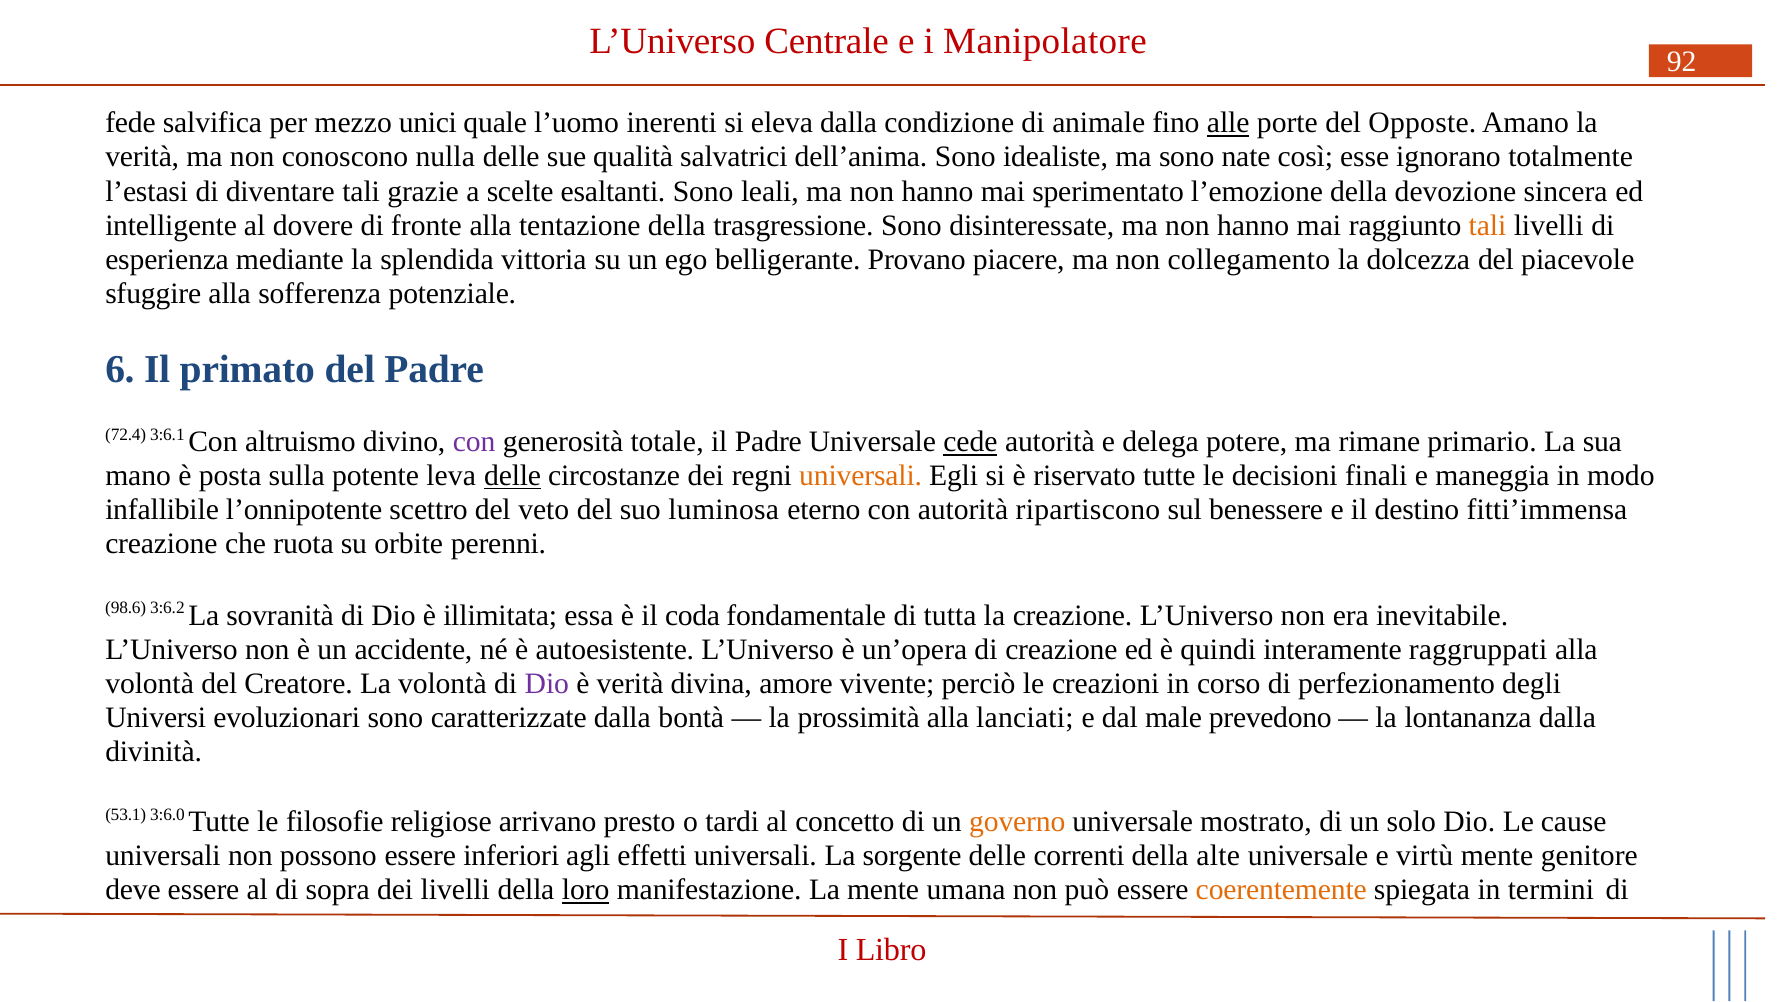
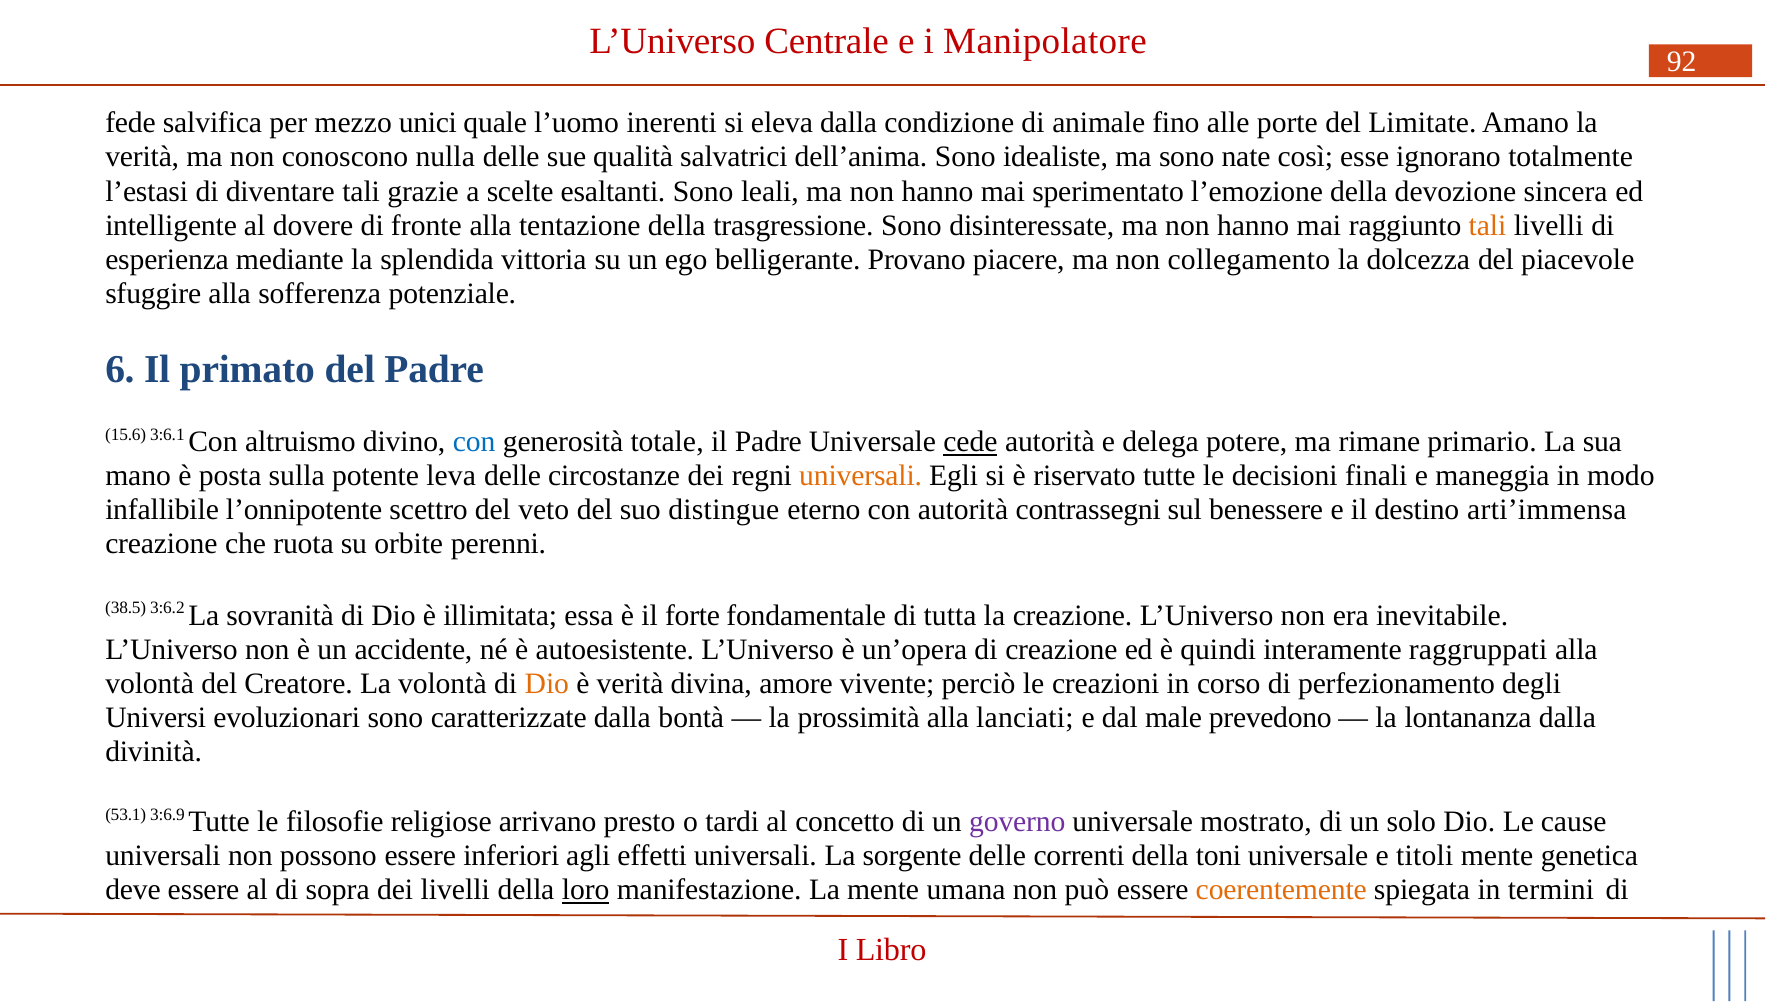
alle underline: present -> none (1228, 123)
Opposte: Opposte -> Limitate (1422, 123)
72.4: 72.4 -> 15.6 (126, 435)
con colour: purple -> blue (474, 442)
delle underline: present -> none (513, 476)
luminosa: luminosa -> distingue (724, 510)
ripartiscono: ripartiscono -> contrassegni (1088, 510)
fitti’immensa: fitti’immensa -> arti’immensa (1547, 510)
98.6: 98.6 -> 38.5 (126, 609)
coda: coda -> forte (693, 616)
Dio colour: purple -> orange (547, 684)
3:6.0: 3:6.0 -> 3:6.9 (167, 815)
governo colour: orange -> purple (1017, 822)
alte: alte -> toni (1219, 856)
virtù: virtù -> titoli (1425, 856)
genitore: genitore -> genetica (1589, 856)
